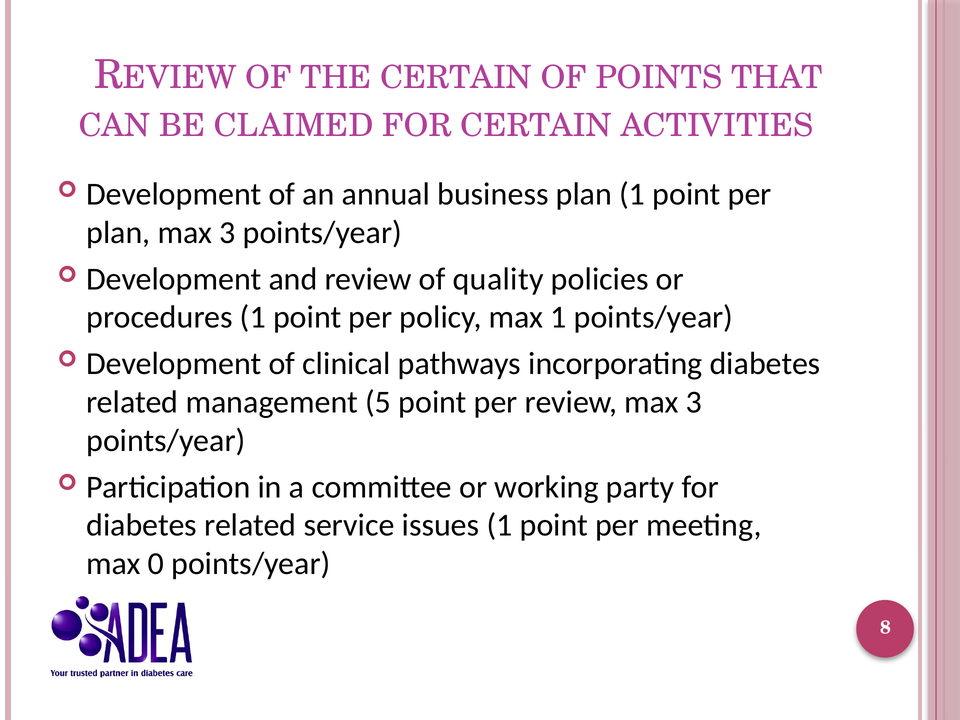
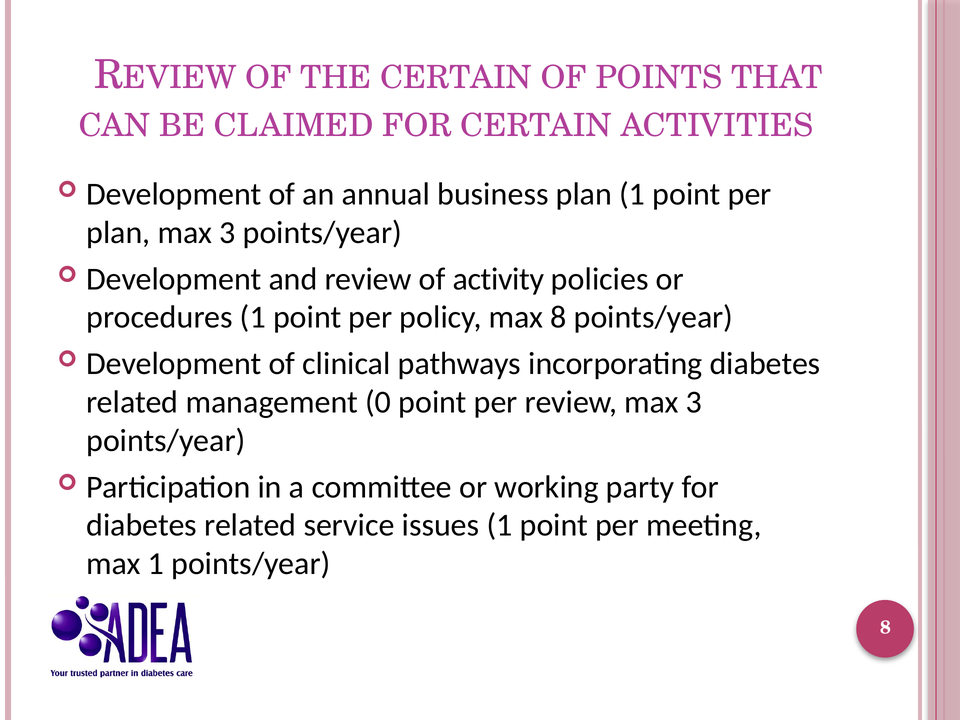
quality: quality -> activity (498, 279)
max 1: 1 -> 8 (558, 317)
5: 5 -> 0 (378, 402)
max 0: 0 -> 1 (156, 564)
